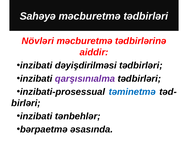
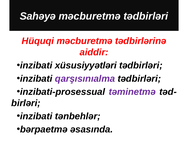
Növləri: Növləri -> Hüquqi (38, 41)
dəyişdirilməsi: dəyişdirilməsi -> xüsusiyyətləri (86, 65)
təminetmə colour: blue -> purple (132, 92)
